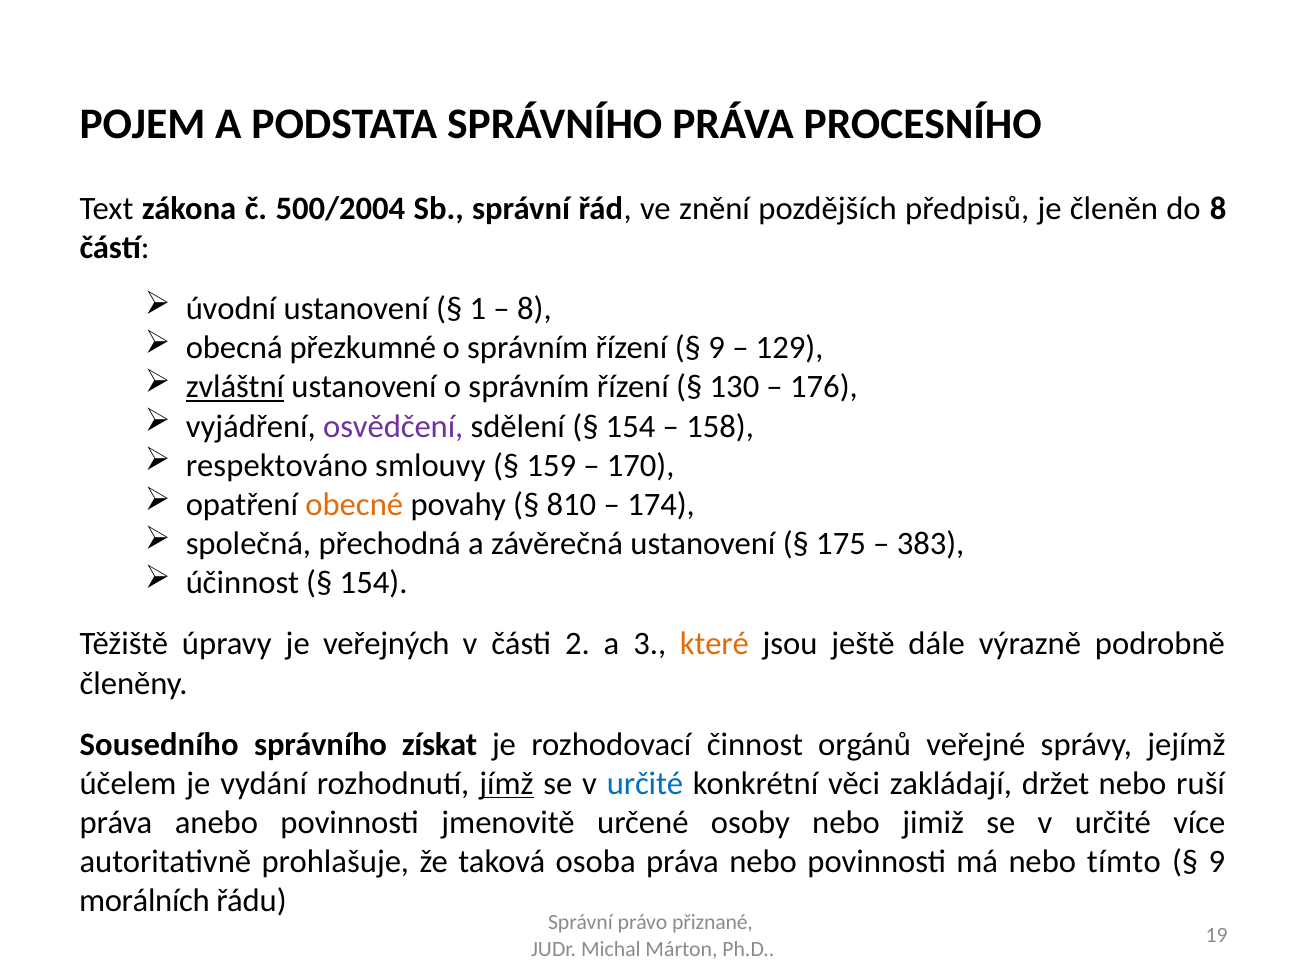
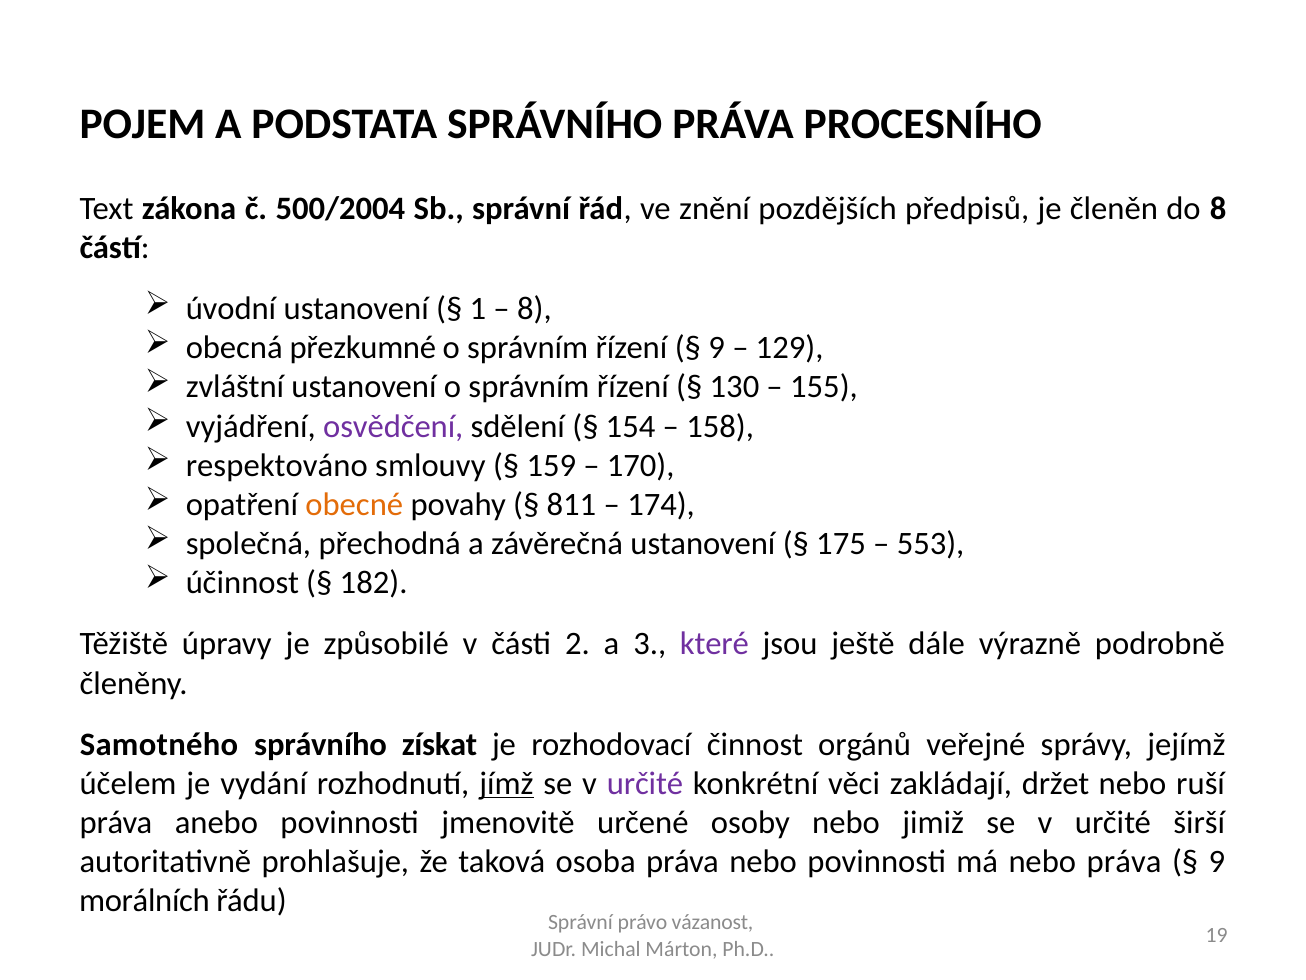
zvláštní underline: present -> none (235, 387)
176: 176 -> 155 (824, 387)
810: 810 -> 811 (571, 504)
383: 383 -> 553 (931, 544)
154: 154 -> 182 (374, 583)
veřejných: veřejných -> způsobilé (386, 644)
které colour: orange -> purple (714, 644)
Sousedního: Sousedního -> Samotného (159, 744)
určité colour: blue -> purple (645, 783)
více: více -> širší (1199, 822)
nebo tímto: tímto -> práva (1124, 861)
přiznané: přiznané -> vázanost (713, 922)
